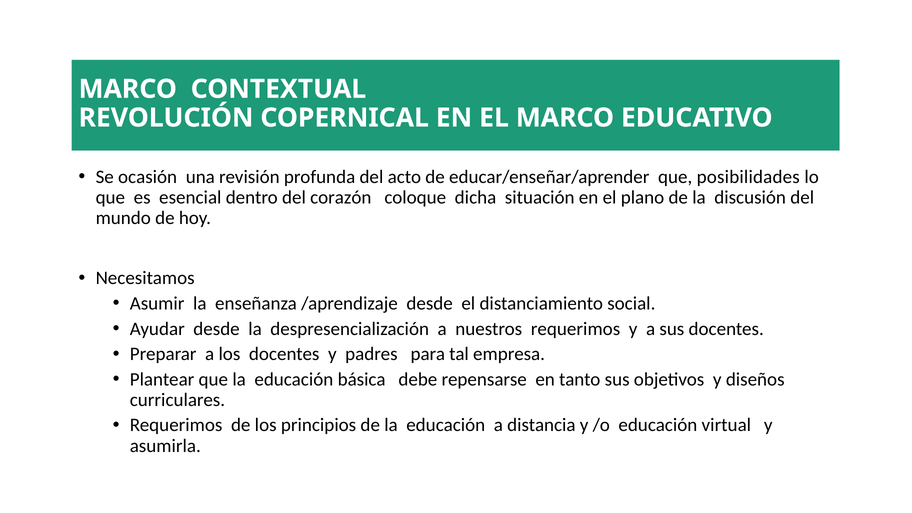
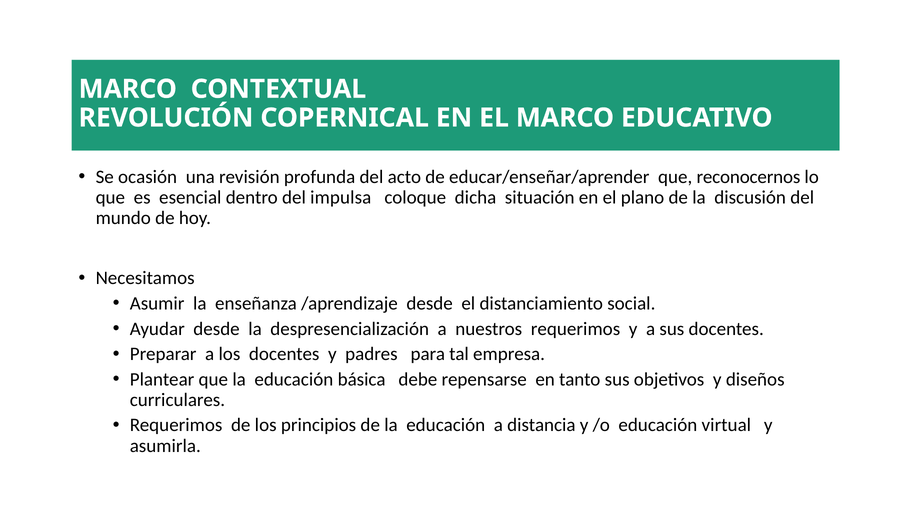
posibilidades: posibilidades -> reconocernos (748, 177)
corazón: corazón -> impulsa (341, 198)
